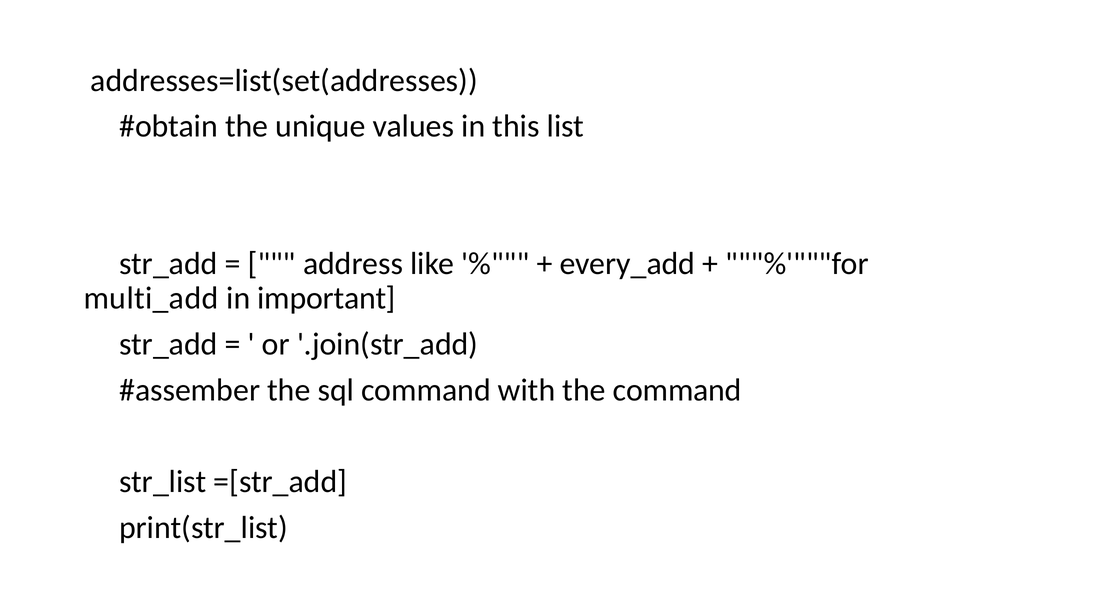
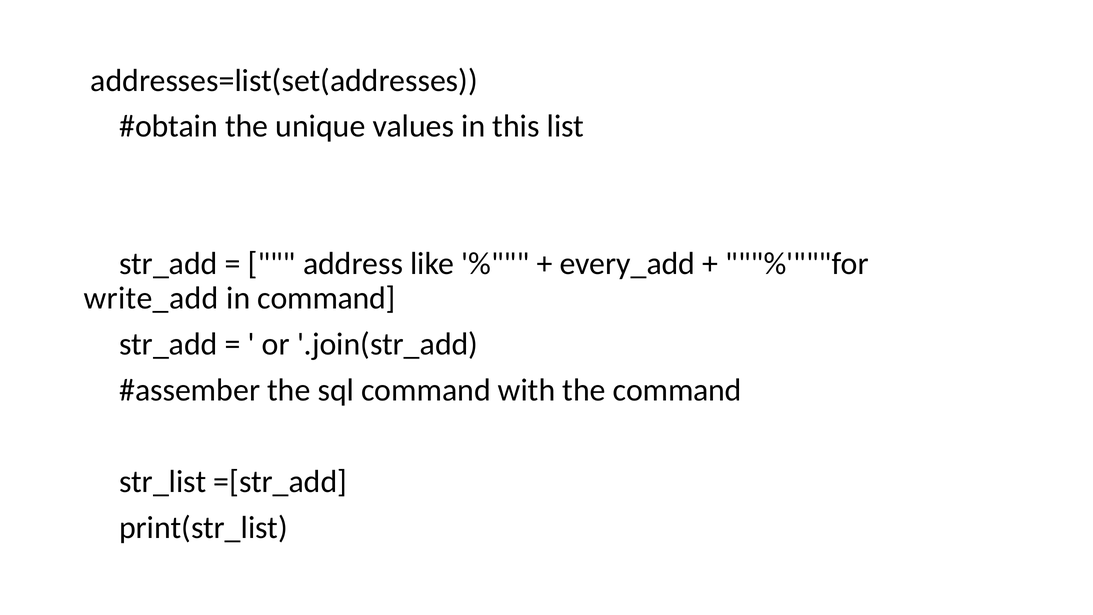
multi_add: multi_add -> write_add (151, 298)
in important: important -> command (327, 298)
